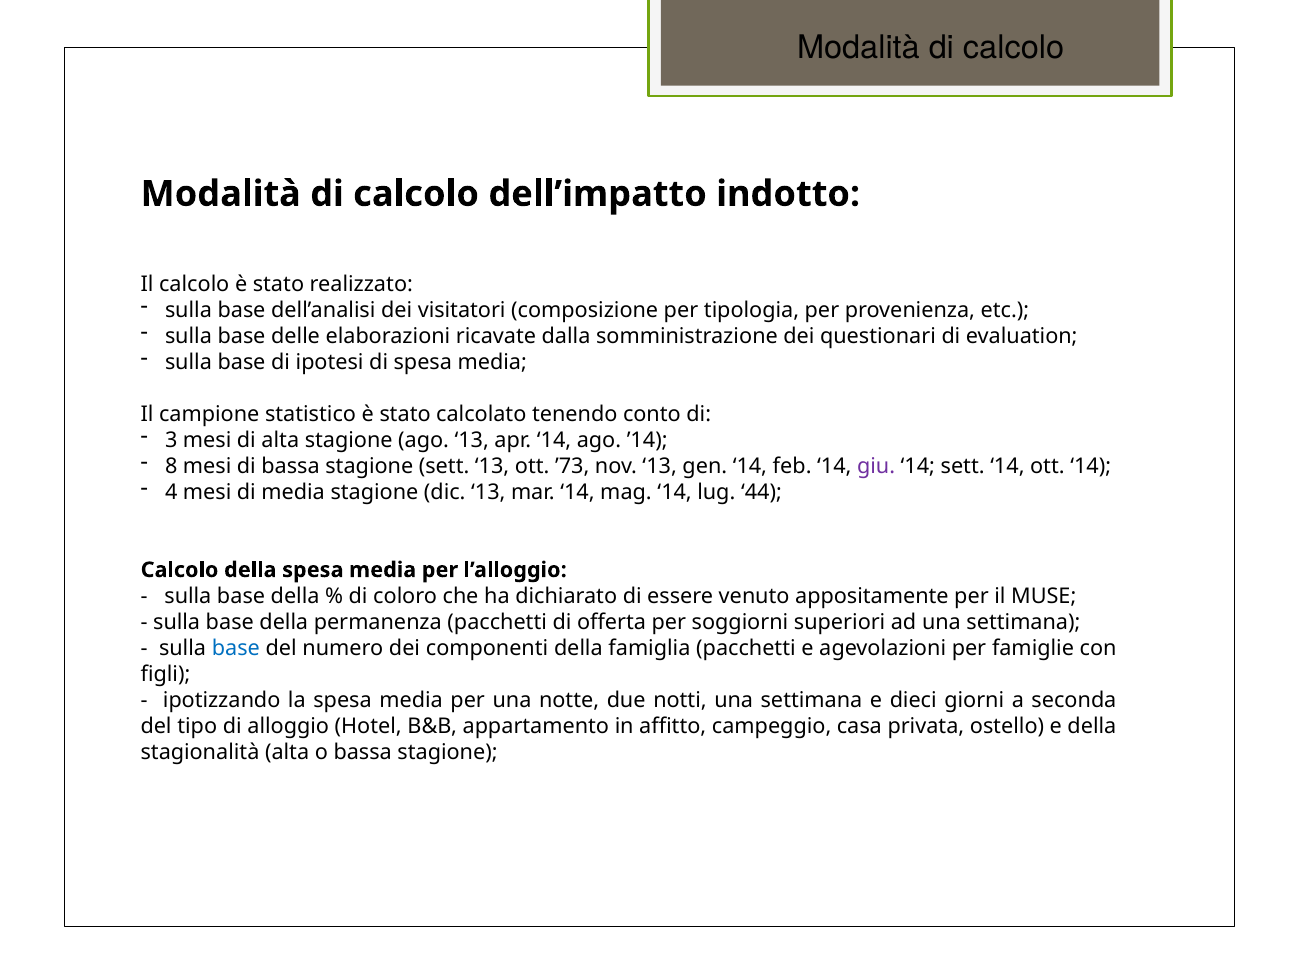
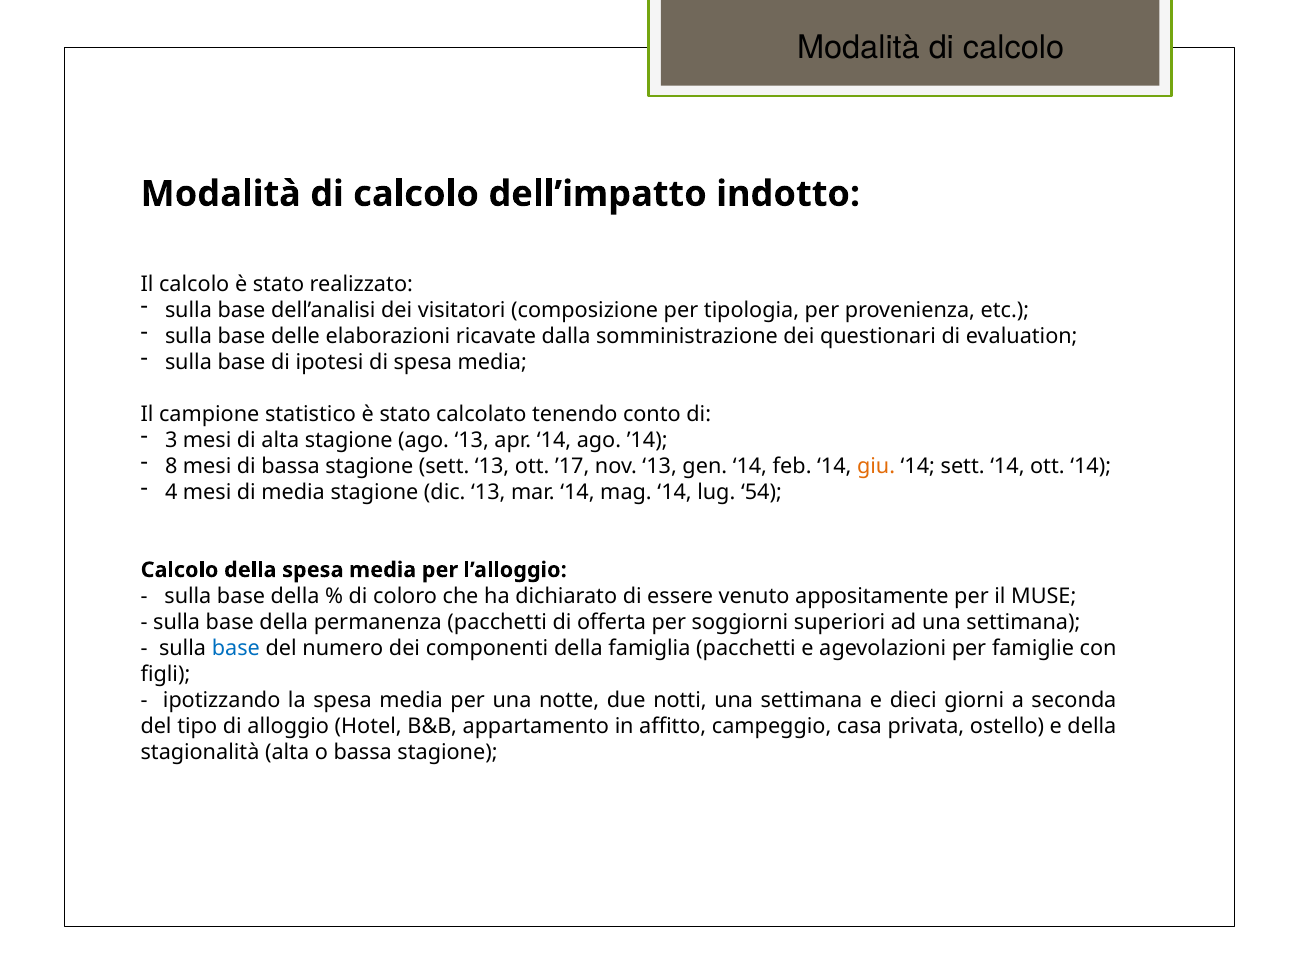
’73: ’73 -> ’17 (572, 466)
giu colour: purple -> orange (876, 466)
44: 44 -> 54 (761, 492)
